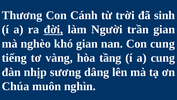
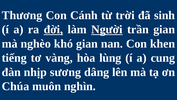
Người underline: none -> present (107, 29)
Con cung: cung -> khen (163, 44)
tầng: tầng -> lùng (110, 58)
